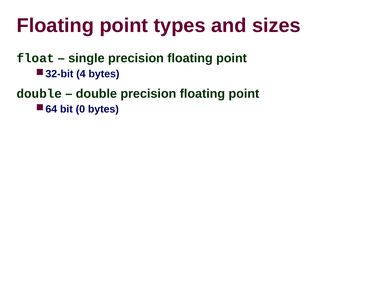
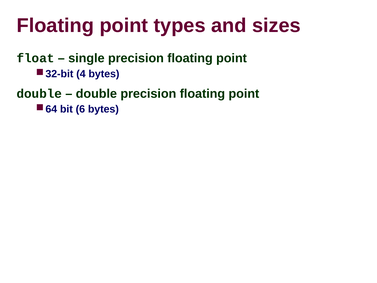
0: 0 -> 6 (80, 109)
